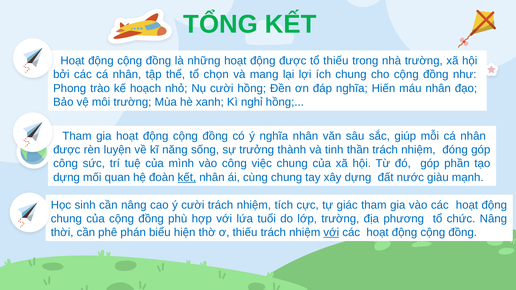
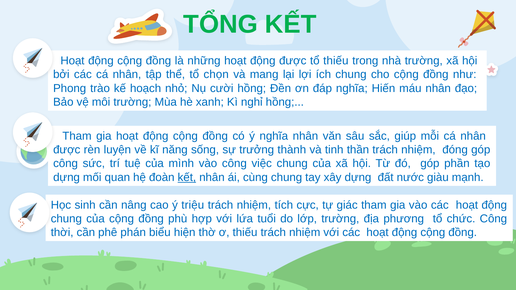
ý cười: cười -> triệu (193, 205)
chức Nâng: Nâng -> Công (493, 219)
với underline: present -> none (331, 233)
